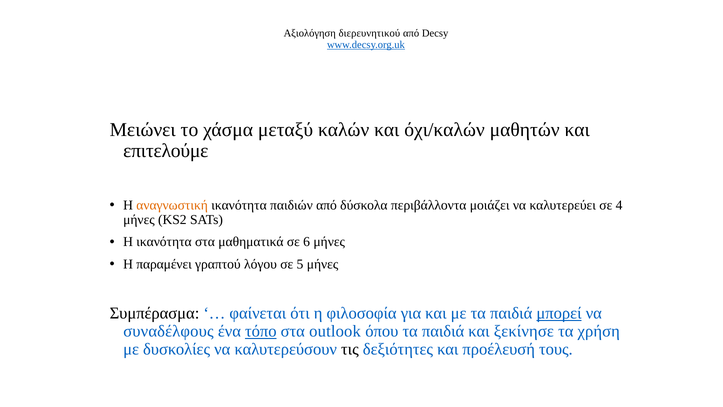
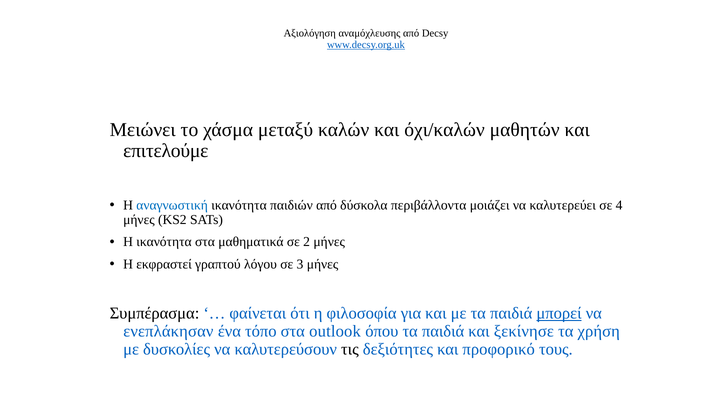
διερευνητικού: διερευνητικού -> αναμόχλευσης (369, 33)
αναγνωστική colour: orange -> blue (172, 205)
6: 6 -> 2 (307, 242)
παραμένει: παραμένει -> εκφραστεί (164, 264)
5: 5 -> 3 (300, 264)
συναδέλφους: συναδέλφους -> ενεπλάκησαν (168, 331)
τόπο underline: present -> none (261, 331)
προέλευσή: προέλευσή -> προφορικό (499, 349)
